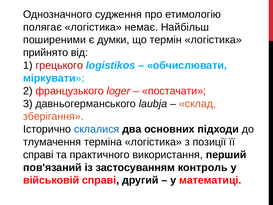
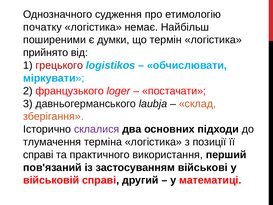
полягає: полягає -> початку (42, 27)
склалися colour: blue -> purple (97, 129)
контроль: контроль -> військові (203, 167)
